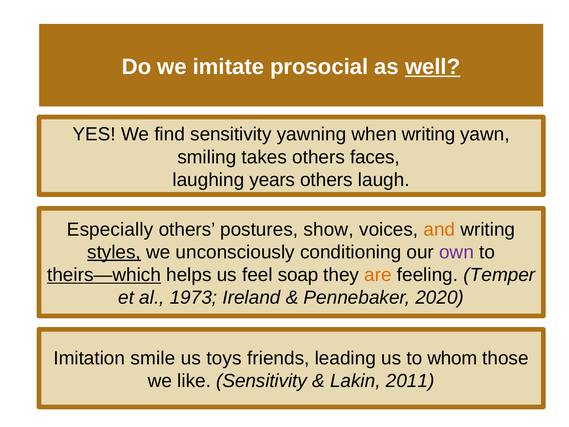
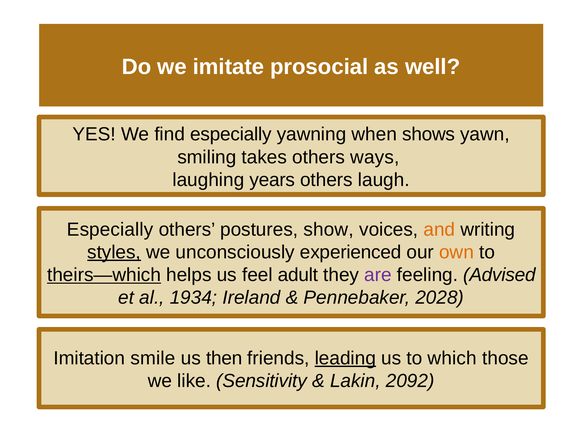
well underline: present -> none (433, 67)
find sensitivity: sensitivity -> especially (231, 134)
when writing: writing -> shows (429, 134)
faces: faces -> ways (375, 157)
conditioning: conditioning -> experienced (351, 252)
own colour: purple -> orange (456, 252)
soap: soap -> adult (298, 275)
are colour: orange -> purple (378, 275)
Temper: Temper -> Advised (499, 275)
1973: 1973 -> 1934 (193, 298)
2020: 2020 -> 2028 (440, 298)
toys: toys -> then (224, 358)
leading underline: none -> present (345, 358)
whom: whom -> which (452, 358)
2011: 2011 -> 2092 (410, 381)
